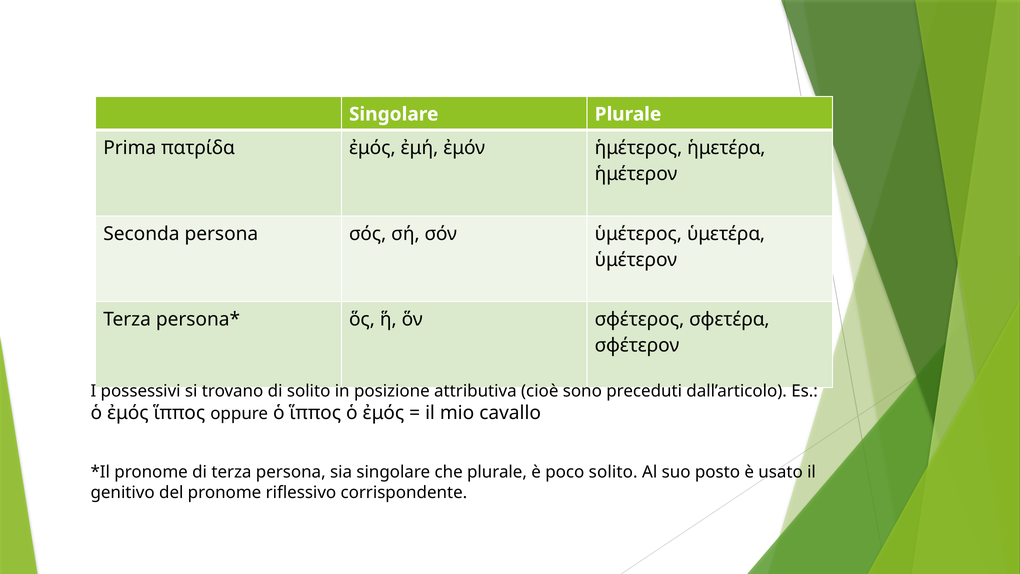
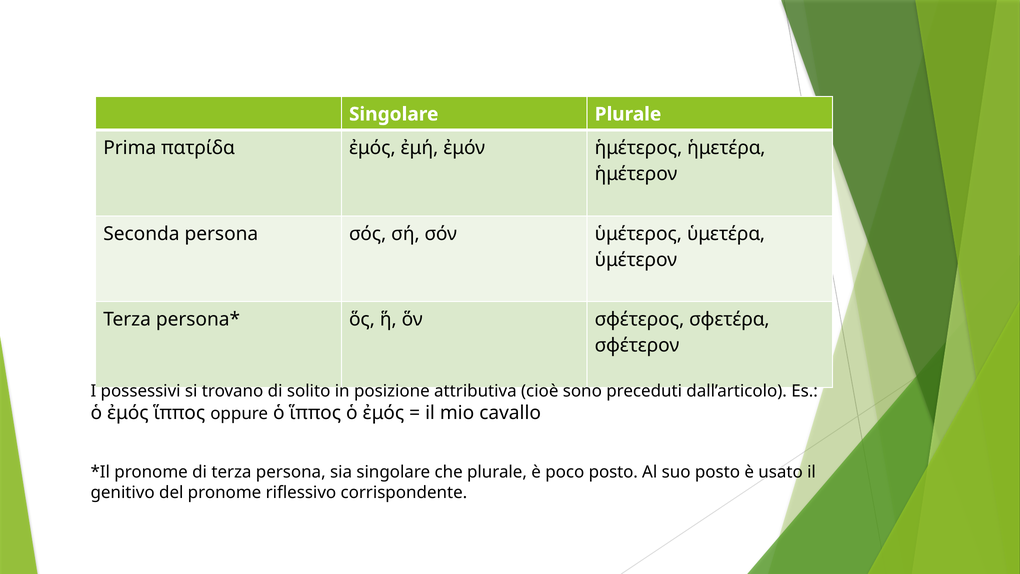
poco solito: solito -> posto (613, 472)
